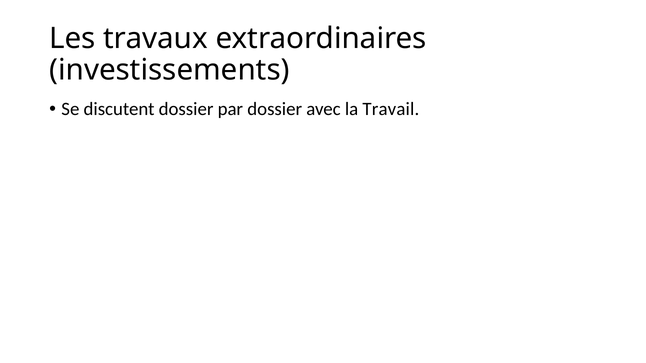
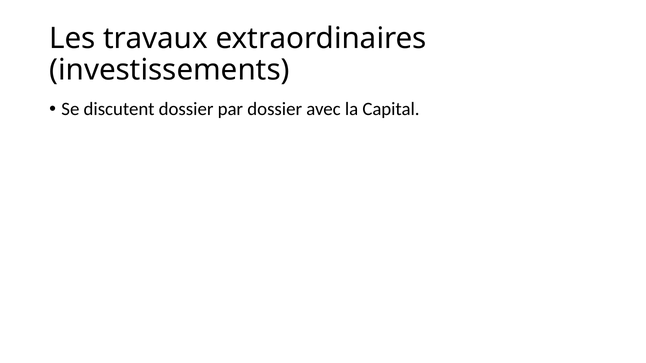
Travail: Travail -> Capital (391, 109)
